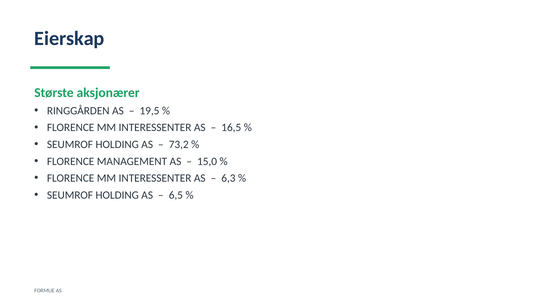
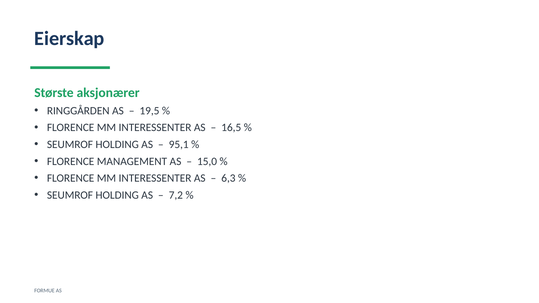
73,2: 73,2 -> 95,1 (179, 145)
6,5: 6,5 -> 7,2 (176, 195)
